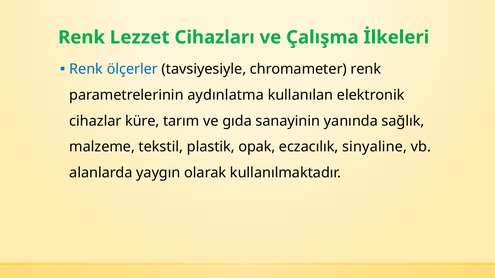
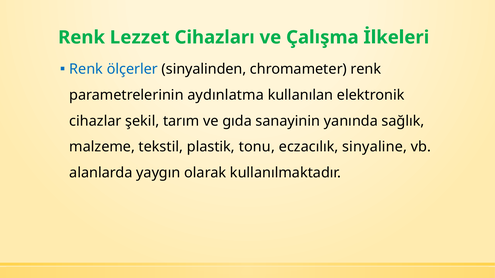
tavsiyesiyle: tavsiyesiyle -> sinyalinden (204, 69)
küre: küre -> şekil (142, 121)
opak: opak -> tonu (257, 147)
